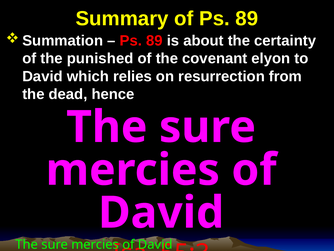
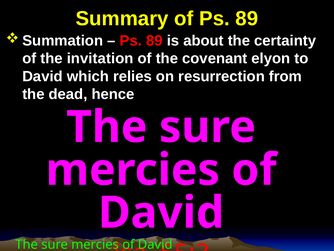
punished: punished -> invitation (100, 58)
